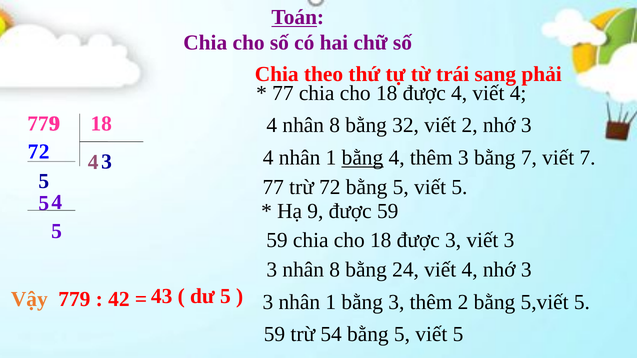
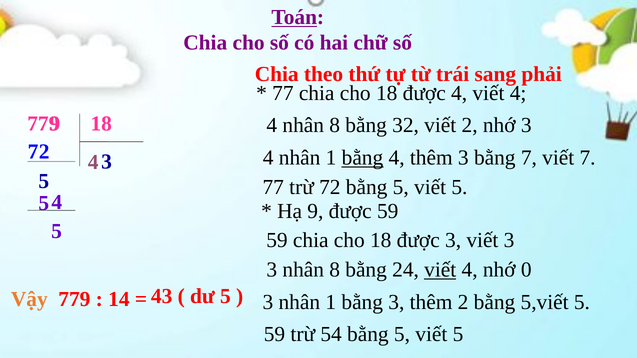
viết underline: none -> present (440, 270)
4 nhớ 3: 3 -> 0 (526, 270)
42: 42 -> 14 (119, 299)
